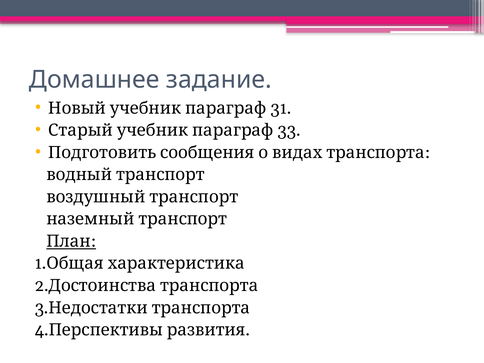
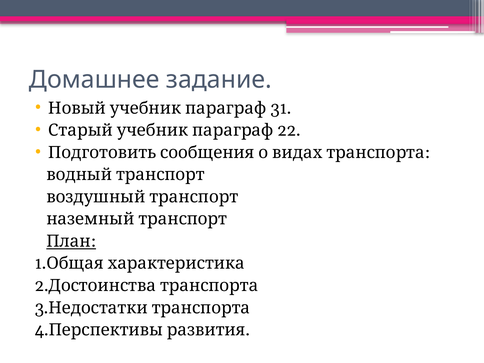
33: 33 -> 22 (289, 130)
